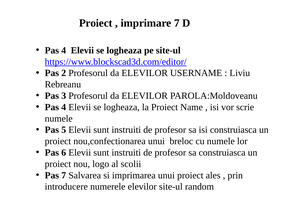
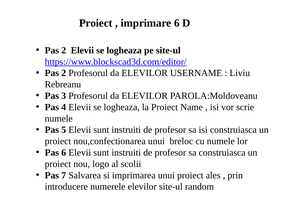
imprimare 7: 7 -> 6 (177, 23)
4: 4 -> 2 (64, 50)
